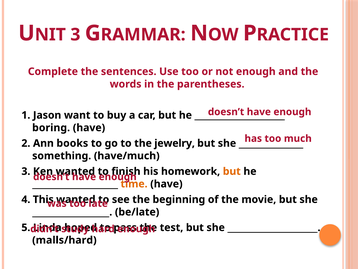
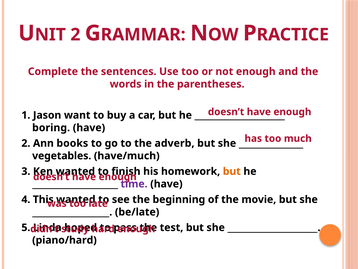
3: 3 -> 2 (75, 35)
jewelry: jewelry -> adverb (174, 143)
something: something -> vegetables (62, 156)
time colour: orange -> purple (134, 184)
malls/hard: malls/hard -> piano/hard (64, 240)
